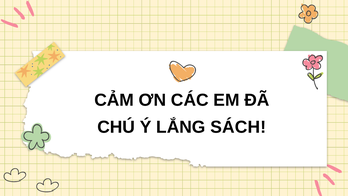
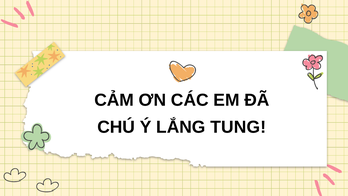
SÁCH: SÁCH -> TUNG (238, 127)
